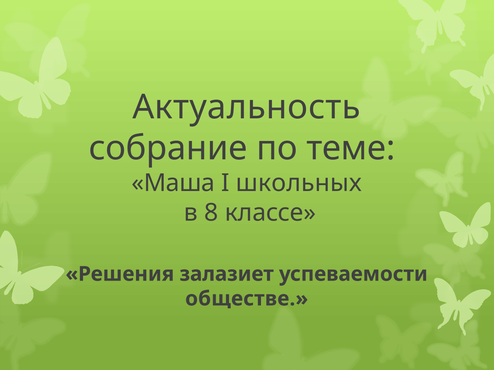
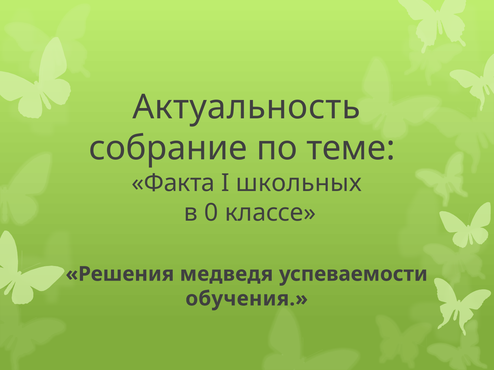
Маша: Маша -> Факта (173, 183)
8: 8 -> 0 (211, 213)
залазиет: залазиет -> медведя (226, 274)
обществе: обществе -> обучения (247, 299)
